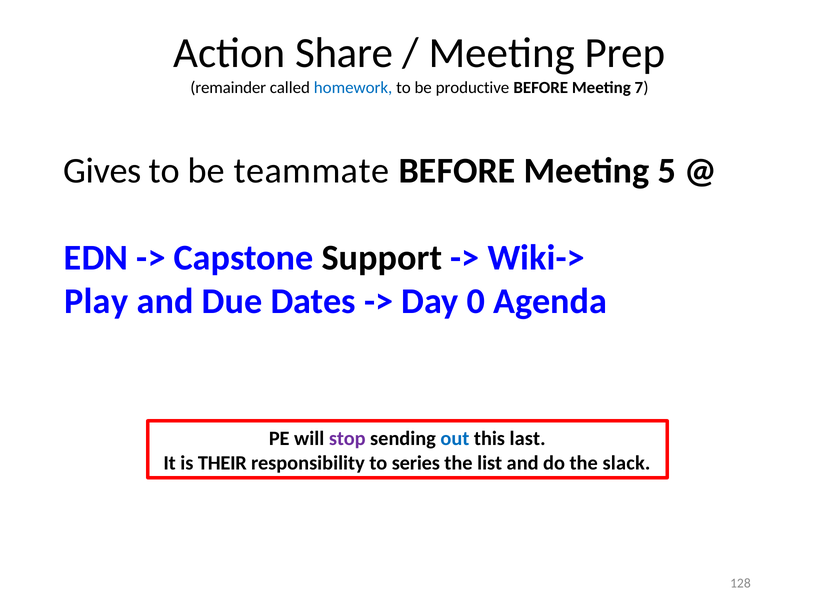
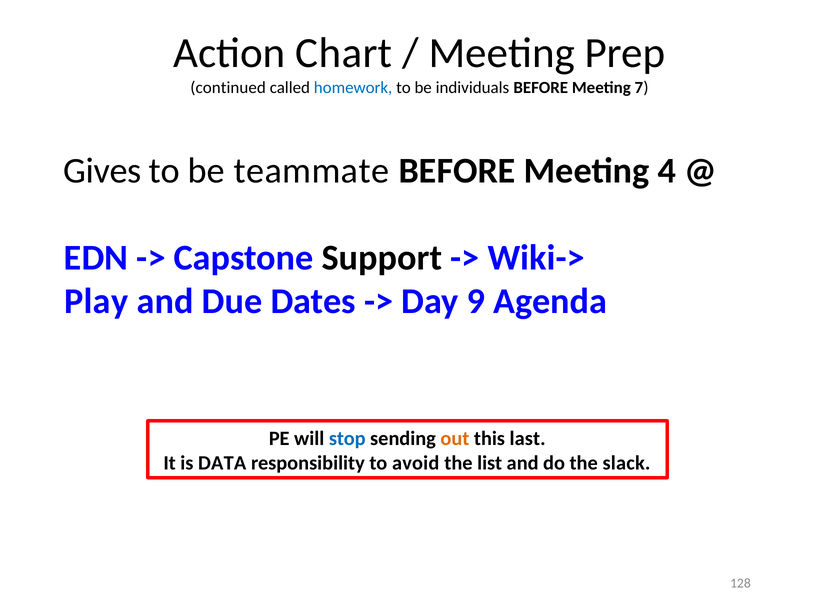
Share: Share -> Chart (344, 53)
remainder: remainder -> continued (228, 87)
productive: productive -> individuals (472, 87)
5: 5 -> 4 (667, 171)
0: 0 -> 9 (476, 301)
stop colour: purple -> blue (347, 439)
out colour: blue -> orange (455, 439)
THEIR: THEIR -> DATA (222, 463)
series: series -> avoid (416, 463)
